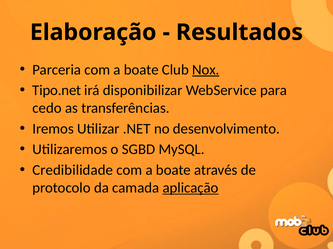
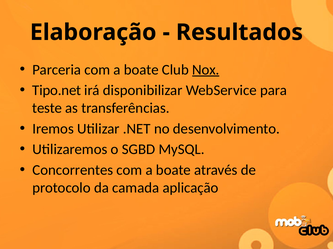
cedo: cedo -> teste (47, 108)
Credibilidade: Credibilidade -> Concorrentes (73, 171)
aplicação underline: present -> none (191, 188)
